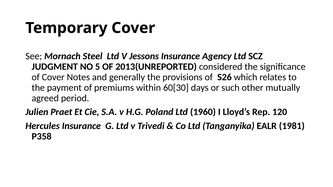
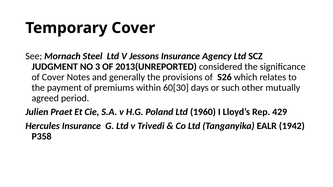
5: 5 -> 3 (98, 67)
120: 120 -> 429 (280, 112)
1981: 1981 -> 1942 (292, 126)
